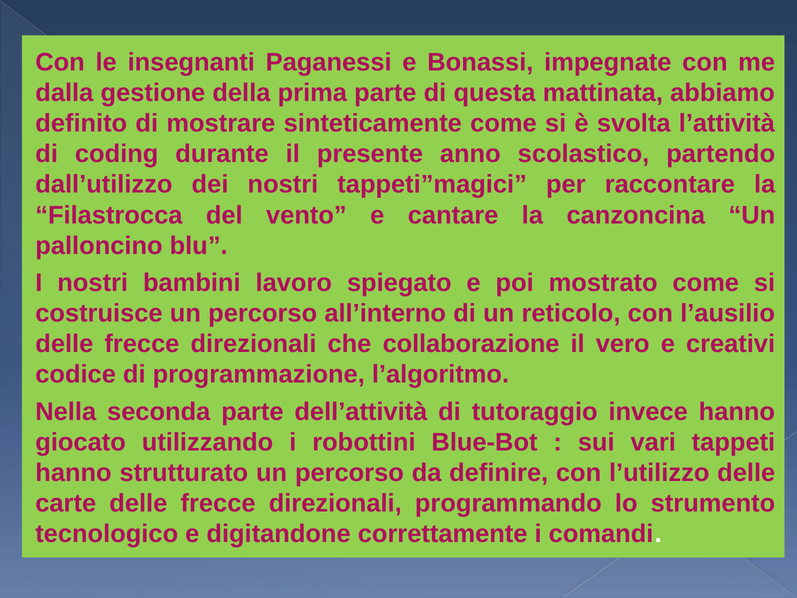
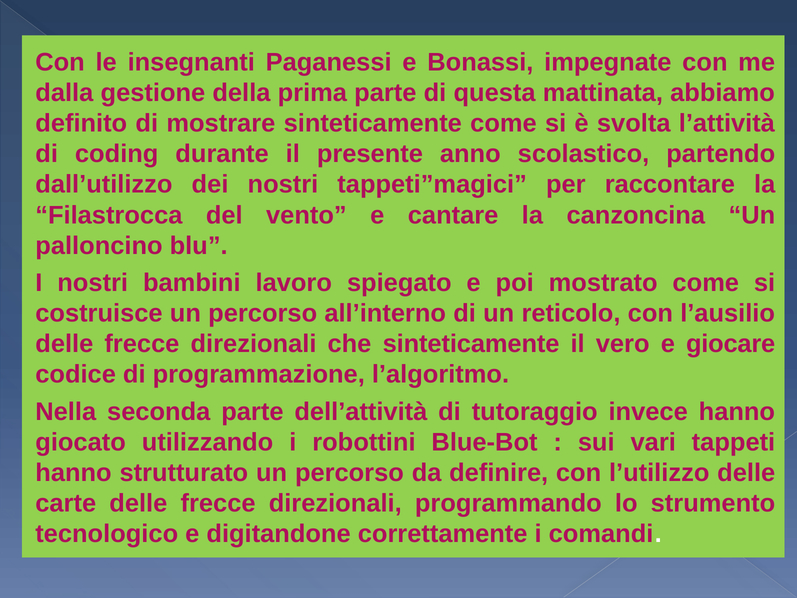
che collaborazione: collaborazione -> sinteticamente (471, 344)
creativi: creativi -> giocare (731, 344)
